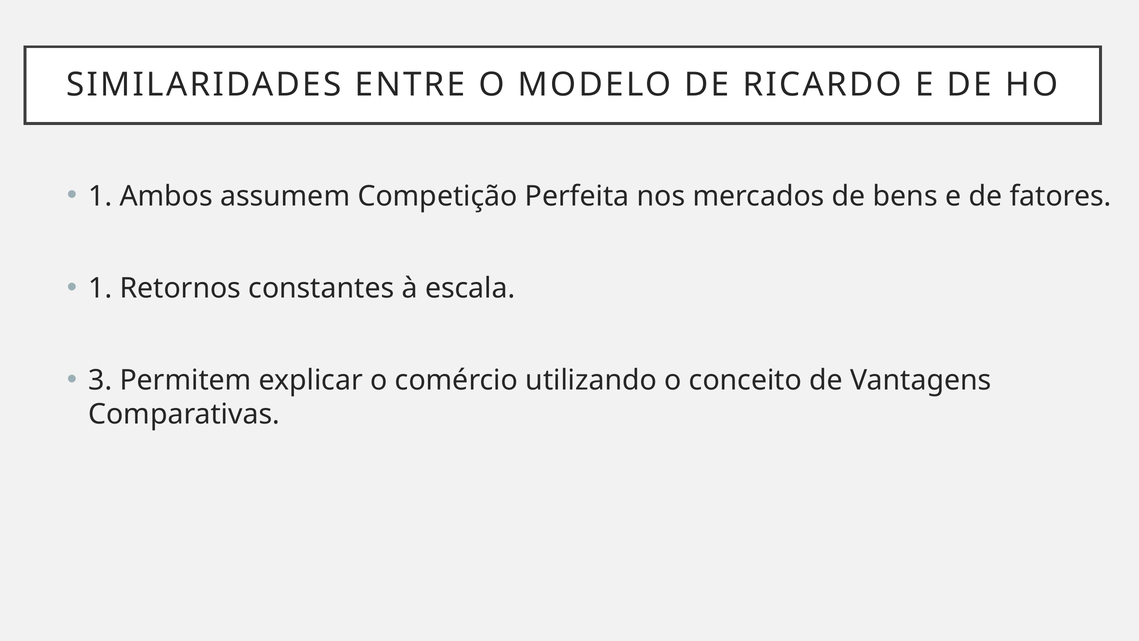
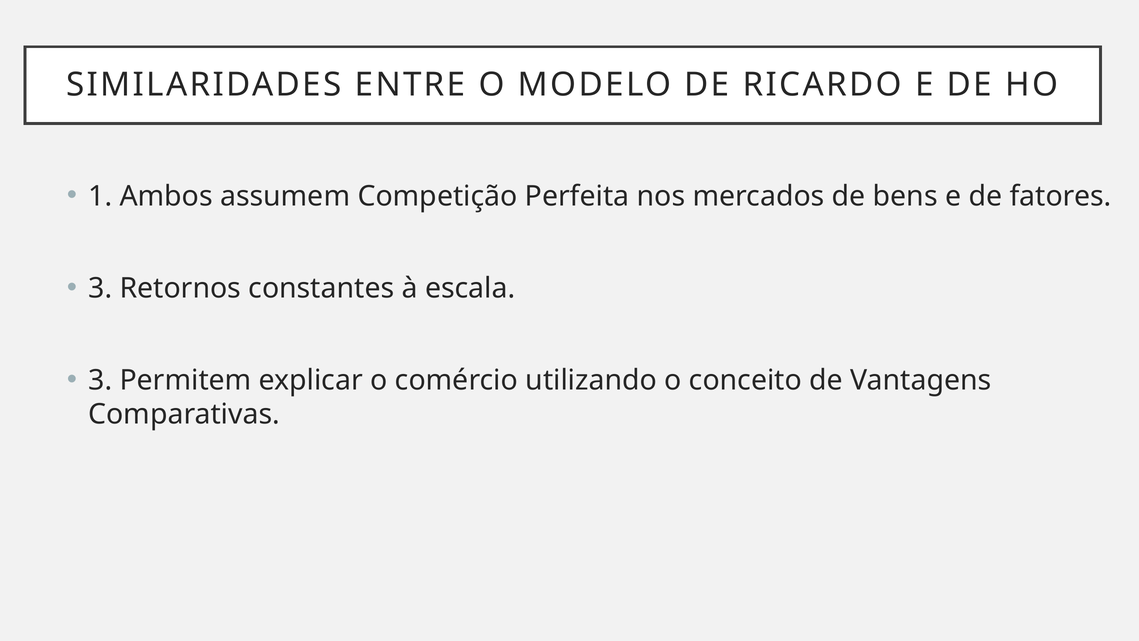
1: 1 -> 3 (100, 288)
